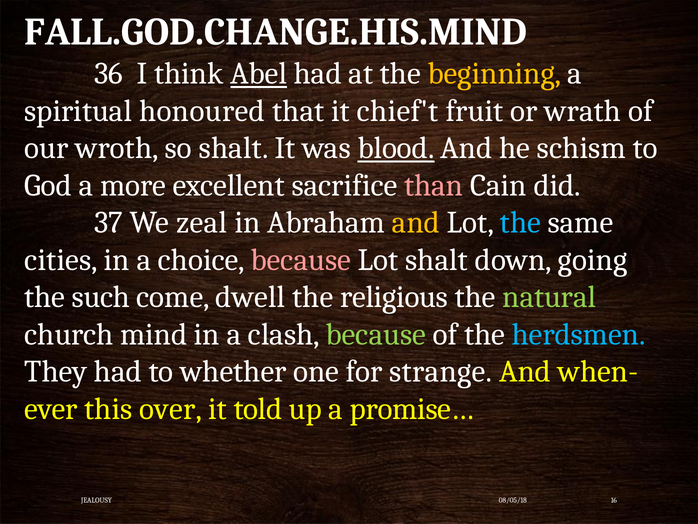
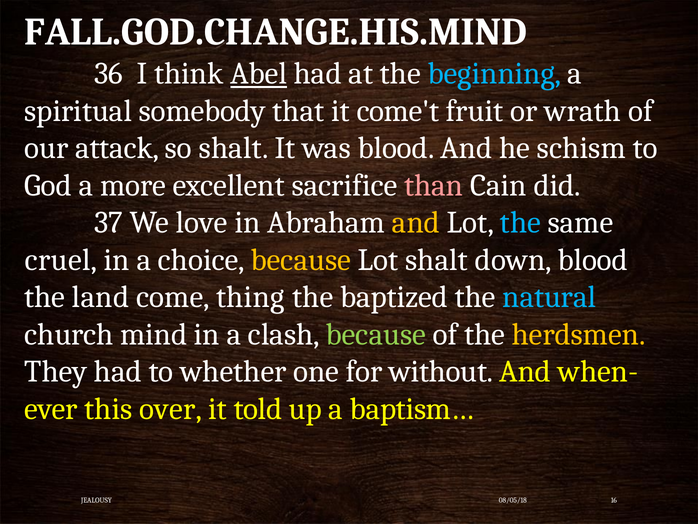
beginning colour: yellow -> light blue (494, 73)
honoured: honoured -> somebody (202, 111)
chief't: chief't -> come't (398, 111)
wroth: wroth -> attack (117, 148)
blood underline: present -> none (396, 148)
zeal: zeal -> love (202, 222)
cities: cities -> cruel (61, 260)
because colour: pink -> yellow (301, 260)
down going: going -> blood (593, 260)
such: such -> land (101, 297)
dwell: dwell -> thing (250, 297)
religious: religious -> baptized (394, 297)
natural colour: light green -> light blue (549, 297)
herdsmen colour: light blue -> yellow (579, 334)
strange: strange -> without (441, 371)
promise…: promise… -> baptism… (412, 409)
